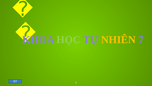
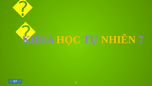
HỌC colour: light green -> yellow (69, 39)
